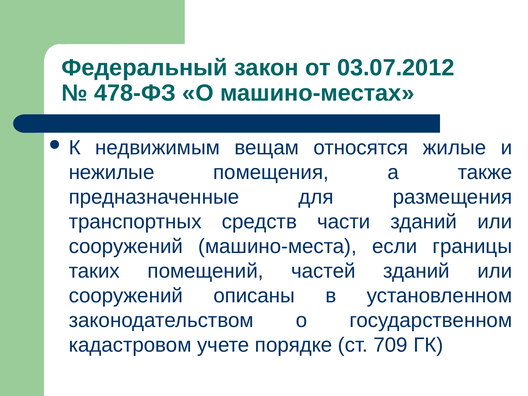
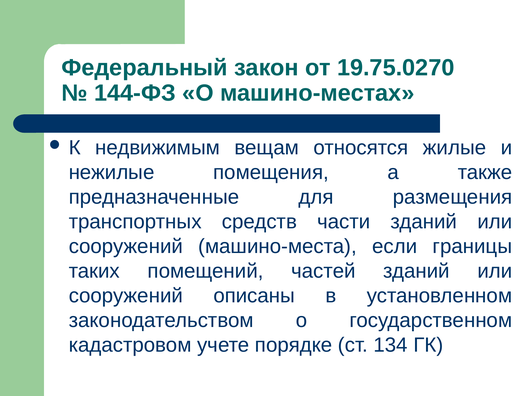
03.07.2012: 03.07.2012 -> 19.75.0270 (396, 68)
478-ФЗ: 478-ФЗ -> 144-ФЗ (135, 93)
709: 709 -> 134 (391, 345)
